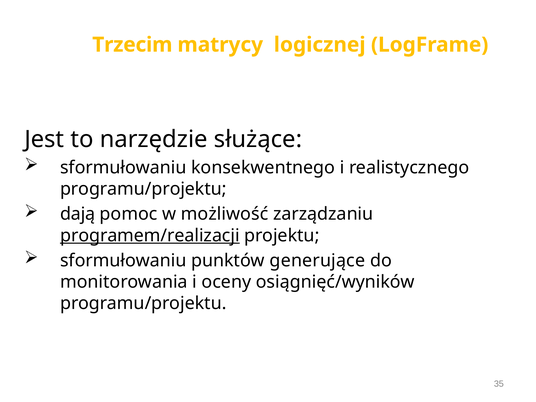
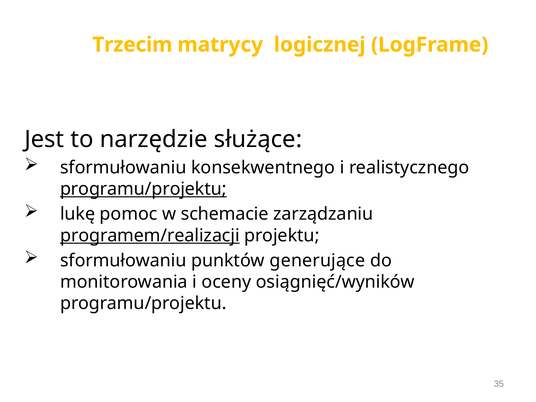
programu/projektu underline: none -> present (143, 189)
dają: dają -> lukę (78, 214)
możliwość: możliwość -> schemacie (225, 214)
